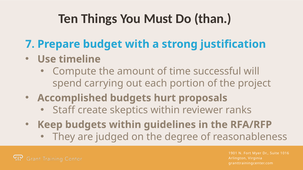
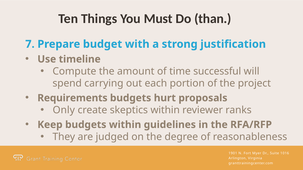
Accomplished: Accomplished -> Requirements (72, 98)
Staff: Staff -> Only (64, 110)
